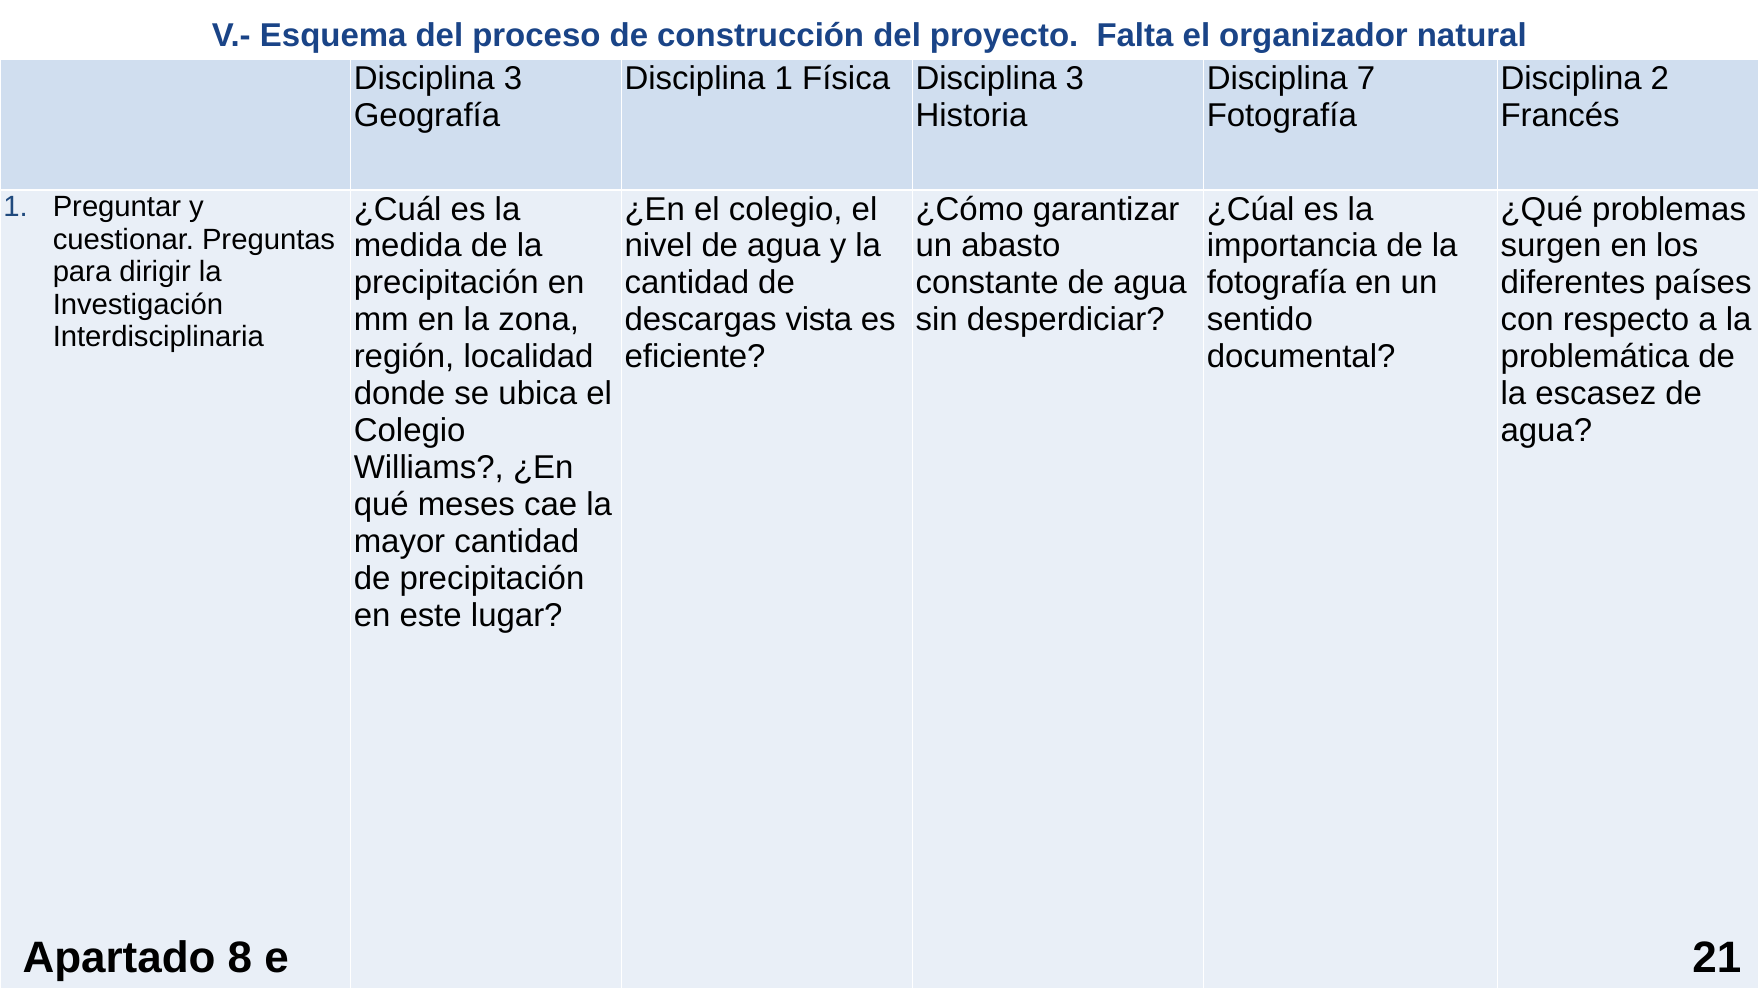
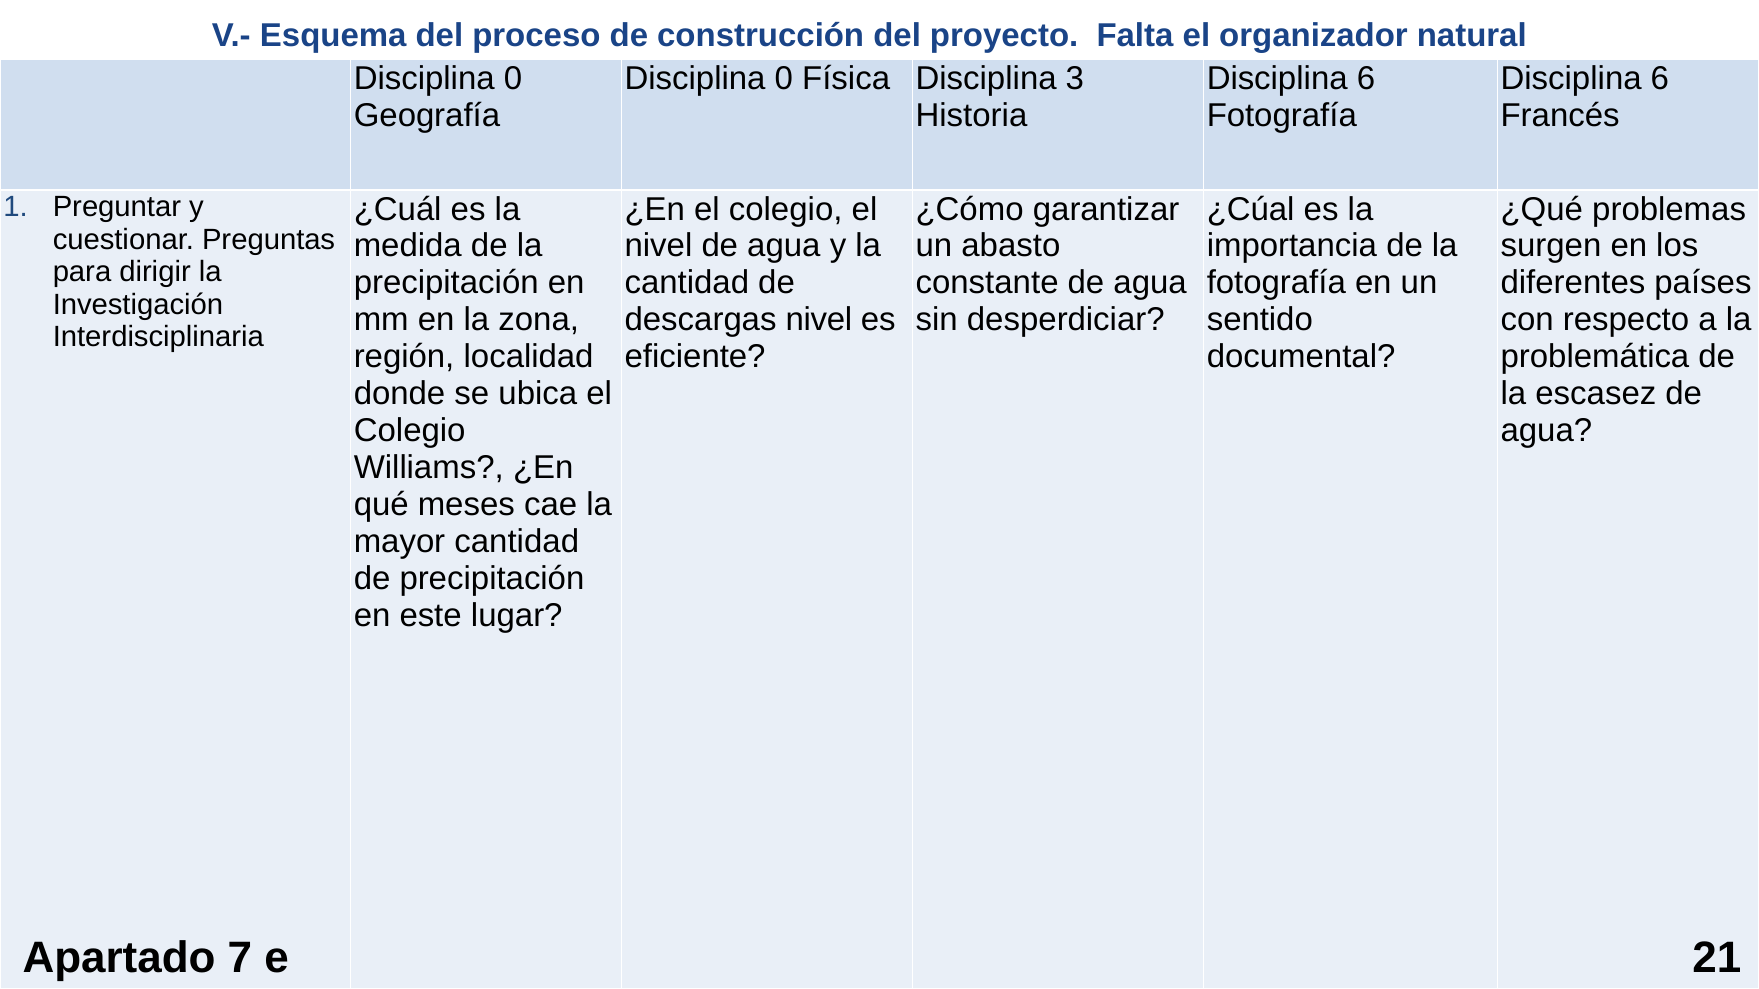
3: 3 -> 0 (513, 79)
1: 1 -> 0 (784, 79)
7: 7 -> 6 (1366, 79)
2: 2 -> 6 (1660, 79)
descargas vista: vista -> nivel (819, 320)
8: 8 -> 7 (240, 959)
